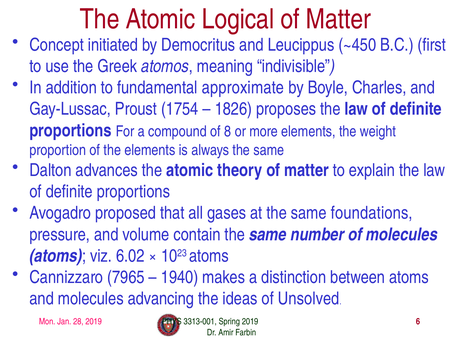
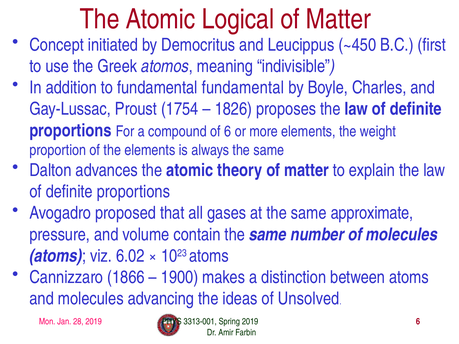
fundamental approximate: approximate -> fundamental (243, 88)
of 8: 8 -> 6 (228, 131)
foundations: foundations -> approximate (372, 213)
7965: 7965 -> 1866 (126, 278)
1940: 1940 -> 1900 (180, 278)
